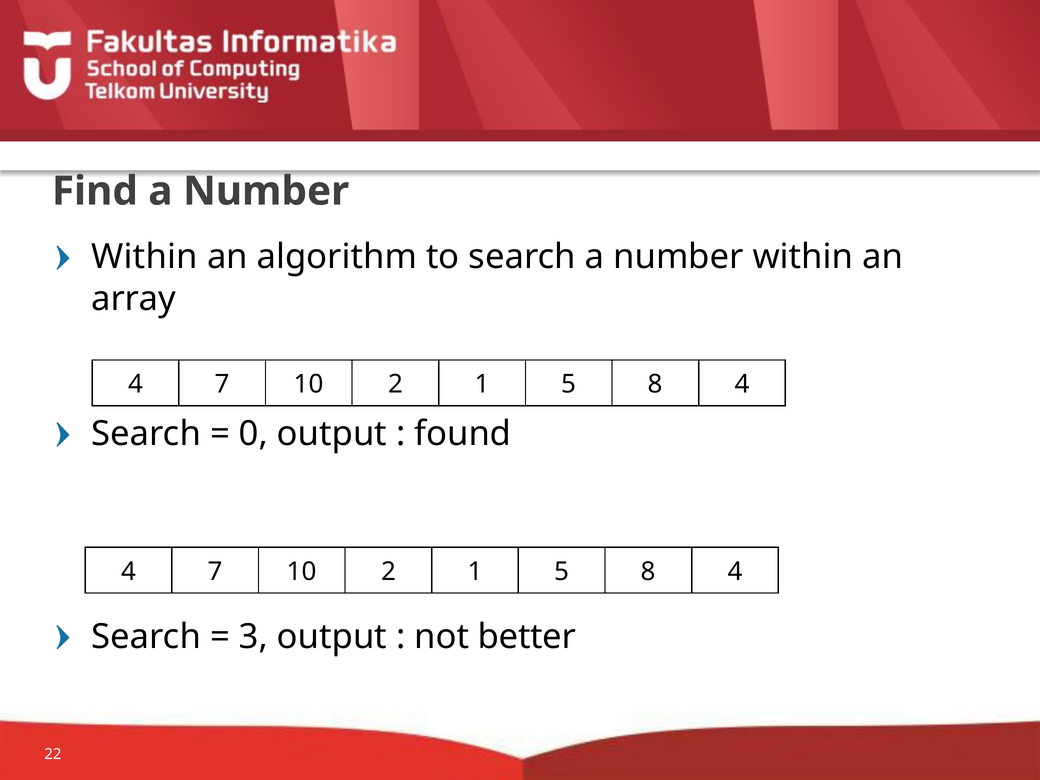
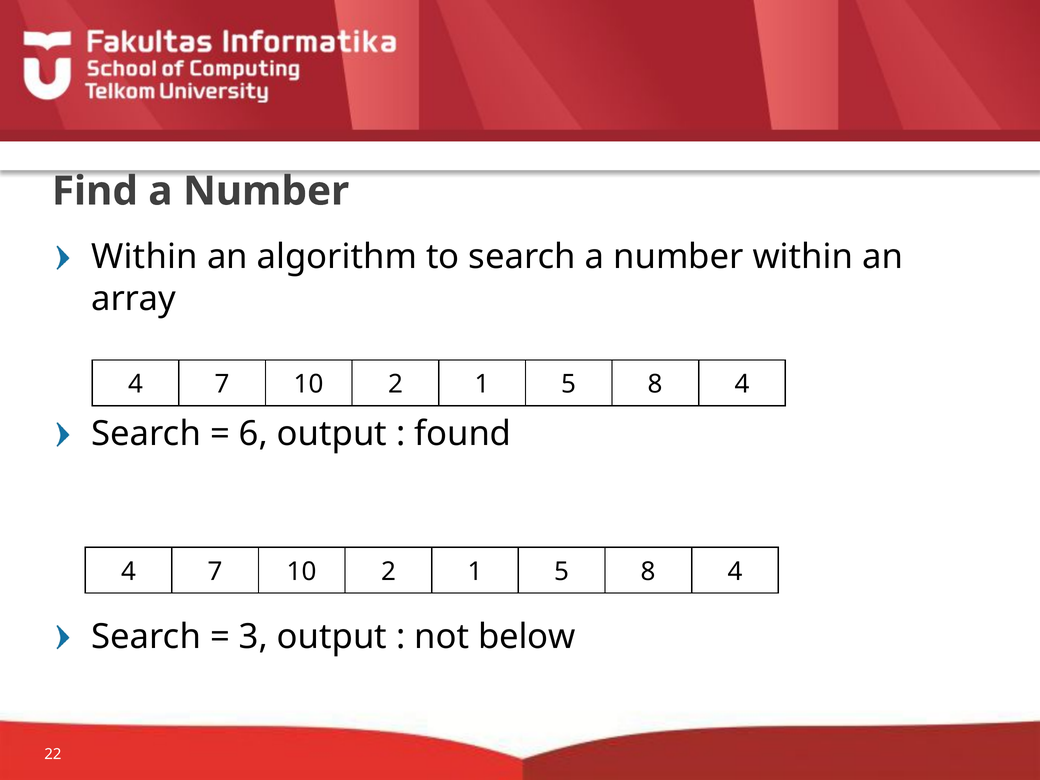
0: 0 -> 6 (253, 434)
better: better -> below (527, 637)
